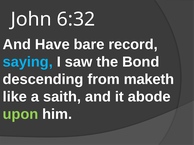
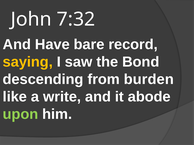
6:32: 6:32 -> 7:32 (76, 19)
saying colour: light blue -> yellow (28, 62)
maketh: maketh -> burden (149, 80)
saith: saith -> write (62, 97)
